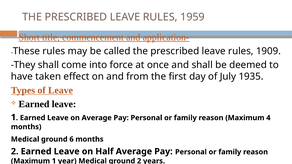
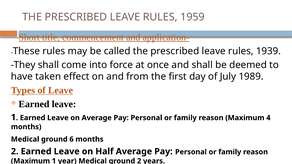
1909: 1909 -> 1939 (268, 51)
1935: 1935 -> 1989 (251, 77)
